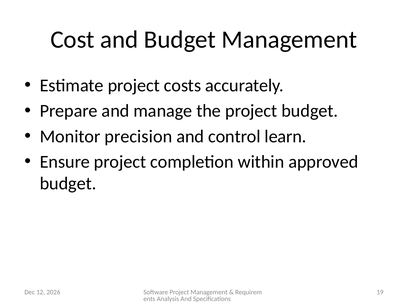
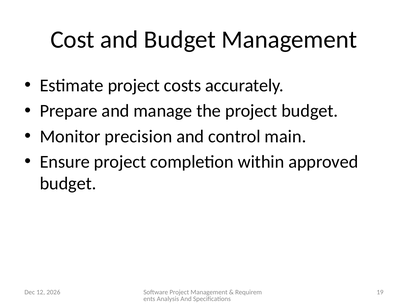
learn: learn -> main (285, 136)
